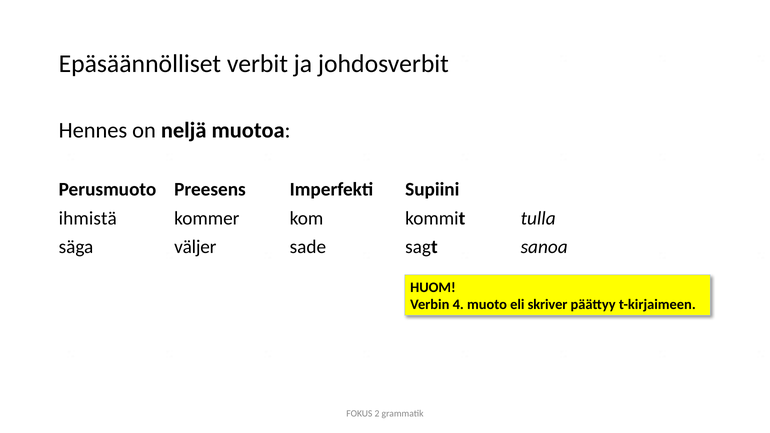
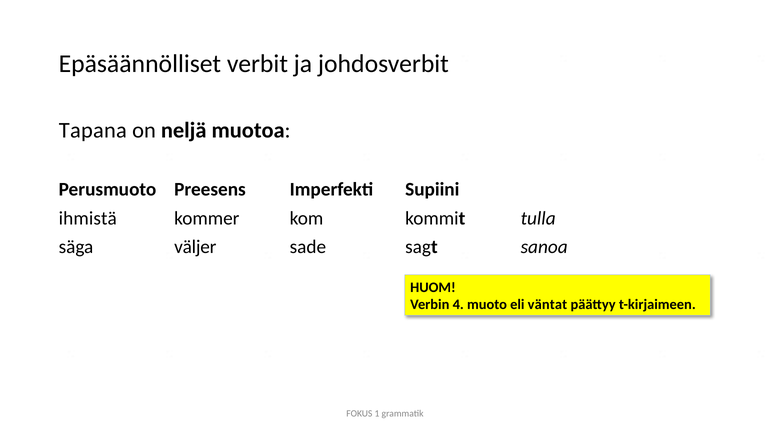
Hennes: Hennes -> Tapana (93, 130)
skriver: skriver -> väntat (547, 305)
2: 2 -> 1 (377, 414)
